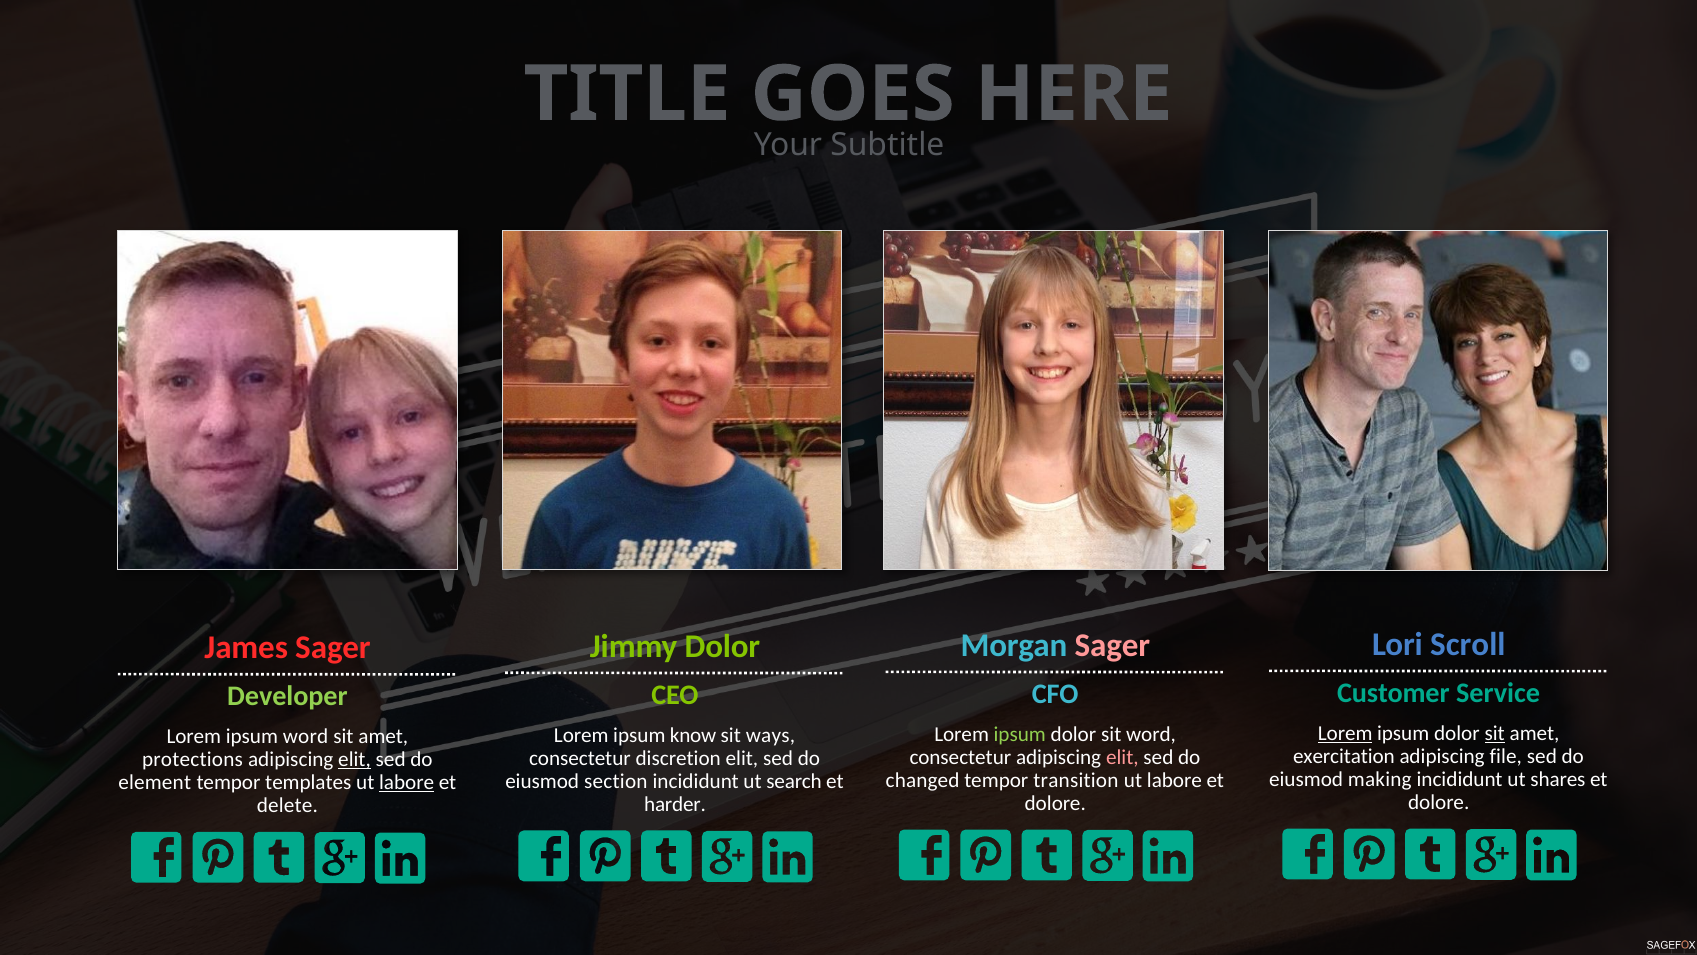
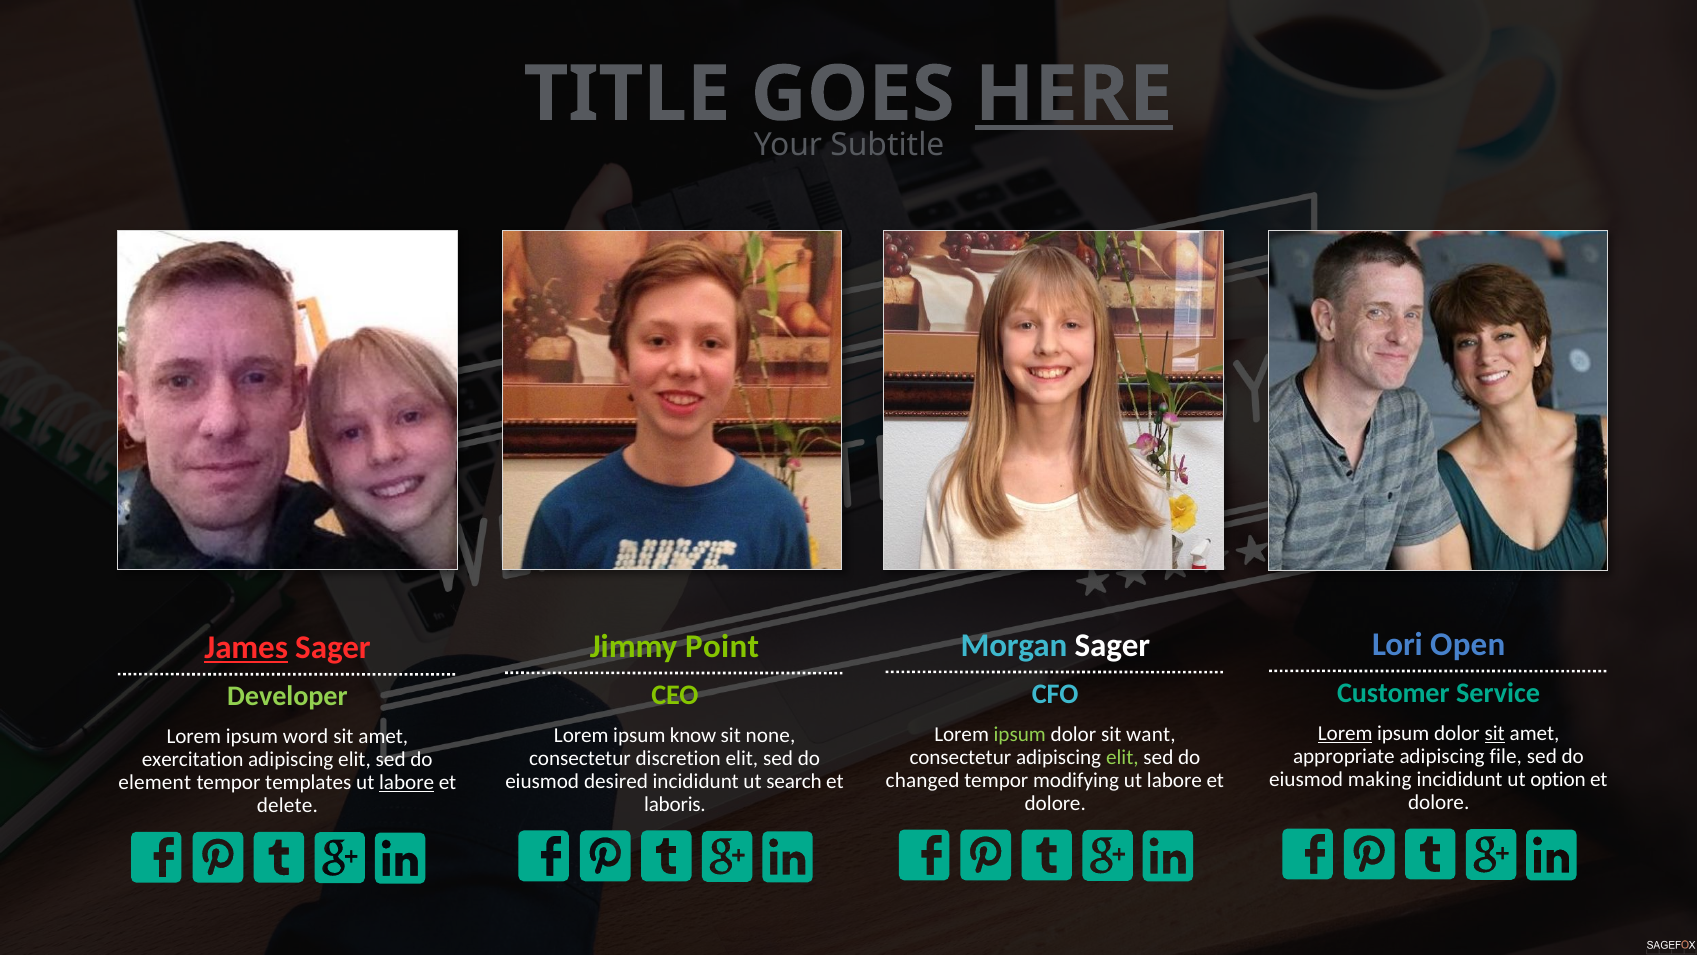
HERE underline: none -> present (1074, 94)
Scroll: Scroll -> Open (1468, 644)
Sager colour: pink -> white (1112, 645)
Jimmy Dolor: Dolor -> Point (722, 646)
James underline: none -> present (246, 648)
sit word: word -> want (1151, 734)
ways: ways -> none (771, 735)
exercitation: exercitation -> appropriate (1344, 756)
elit colour: pink -> light green (1122, 757)
protections: protections -> exercitation (193, 759)
elit underline: present -> none (355, 759)
shares: shares -> option (1558, 779)
transition: transition -> modifying (1076, 780)
section: section -> desired (616, 781)
harder: harder -> laboris (675, 804)
